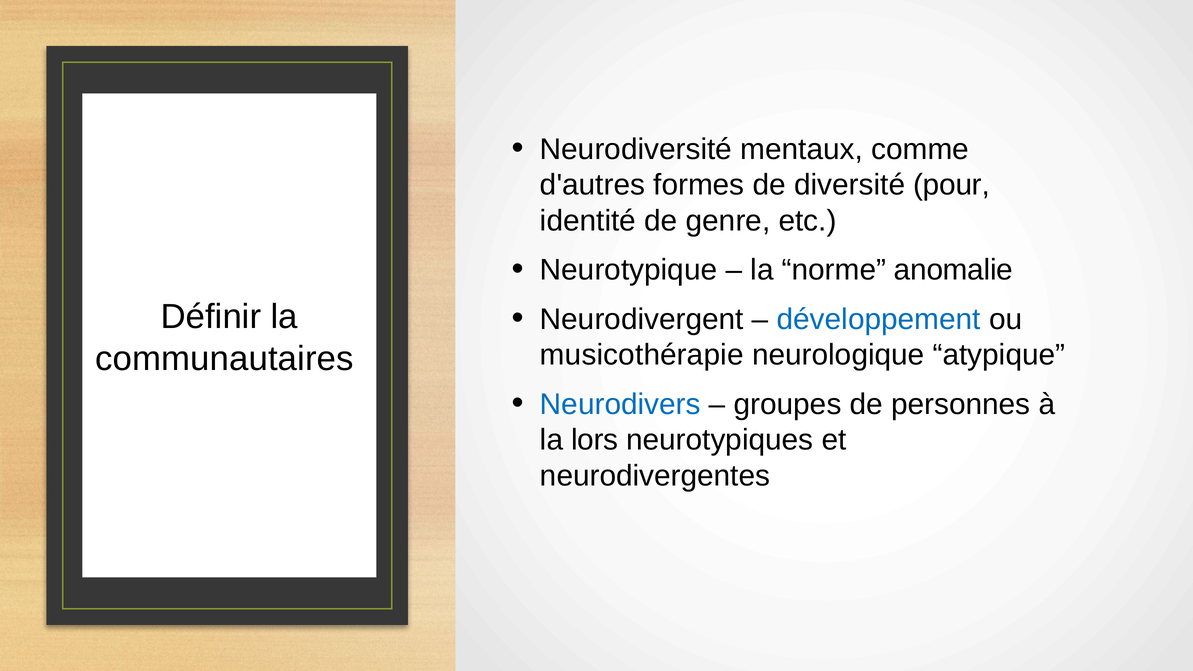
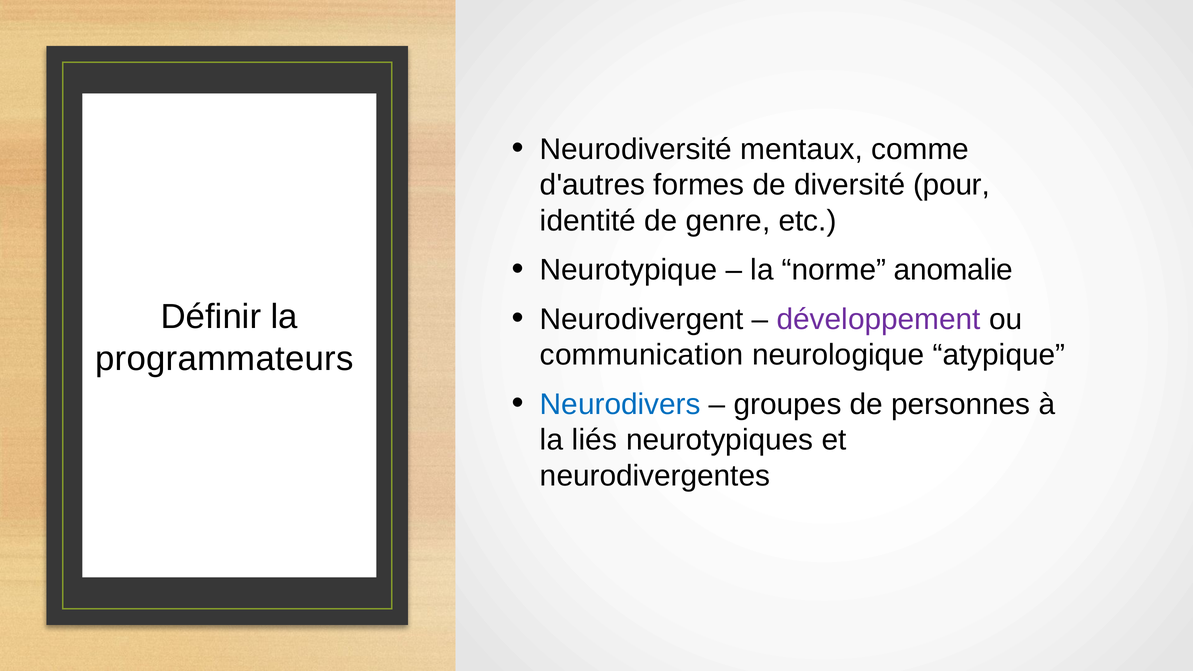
développement colour: blue -> purple (879, 319)
musicothérapie: musicothérapie -> communication (642, 355)
communautaires: communautaires -> programmateurs (224, 359)
lors: lors -> liés (594, 440)
